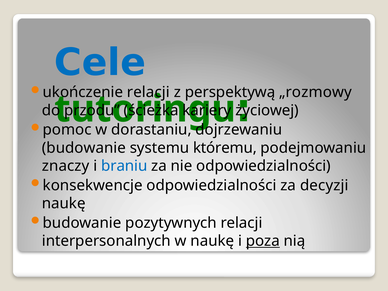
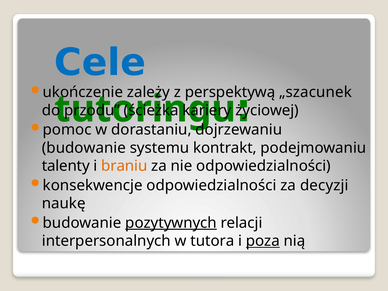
ukończenie relacji: relacji -> zależy (148, 92)
„rozmowy: „rozmowy -> „szacunek (315, 92)
któremu: któremu -> kontrakt (225, 148)
znaczy: znaczy -> talenty (66, 166)
braniu colour: blue -> orange (124, 166)
pozytywnych underline: none -> present (171, 223)
w naukę: naukę -> tutora (212, 241)
